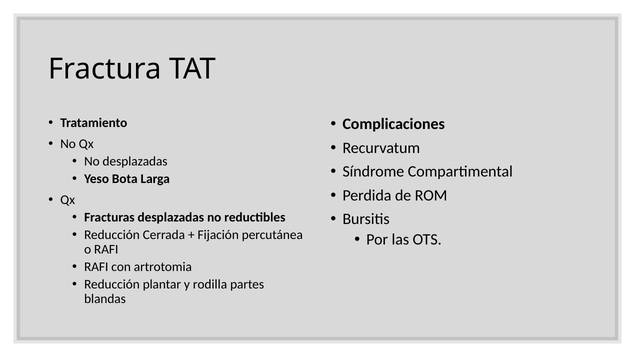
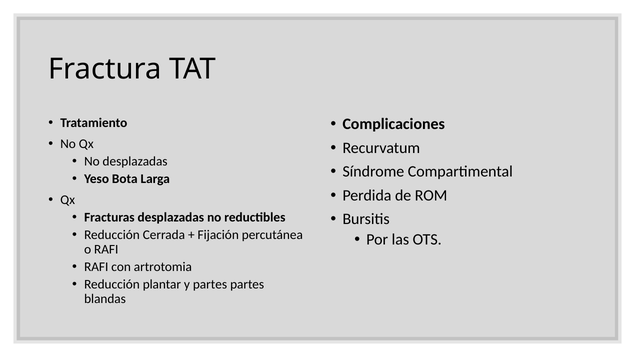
y rodilla: rodilla -> partes (210, 285)
